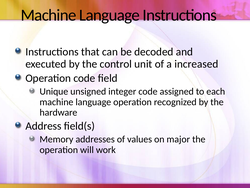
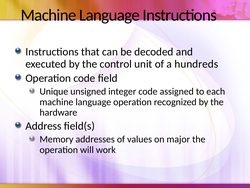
increased: increased -> hundreds (196, 64)
